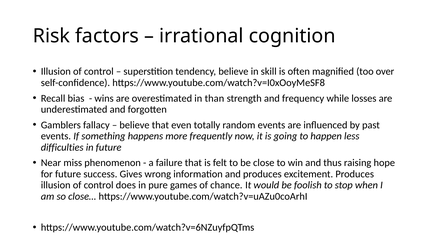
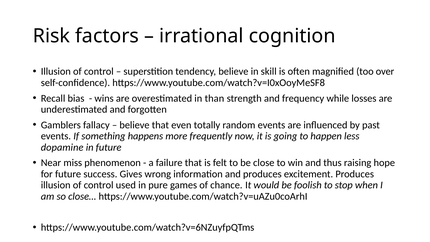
difficulties: difficulties -> dopamine (62, 147)
does: does -> used (126, 185)
